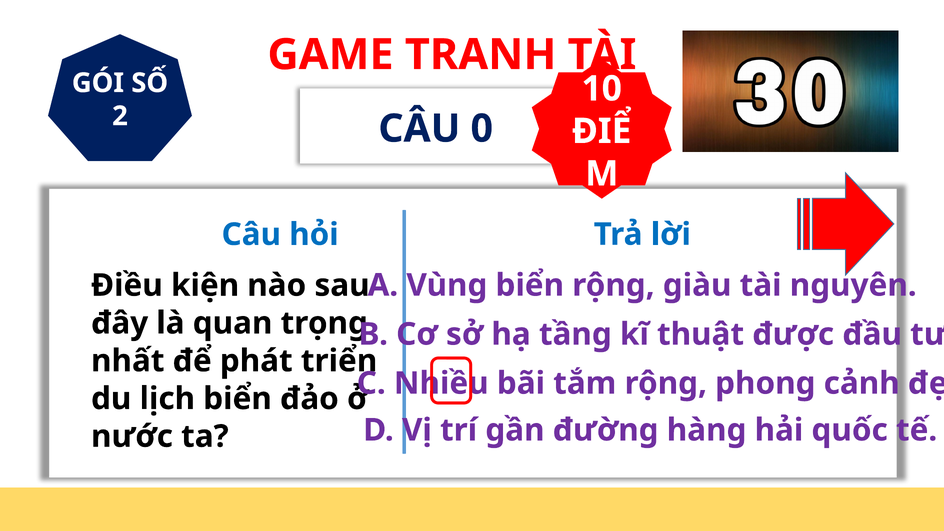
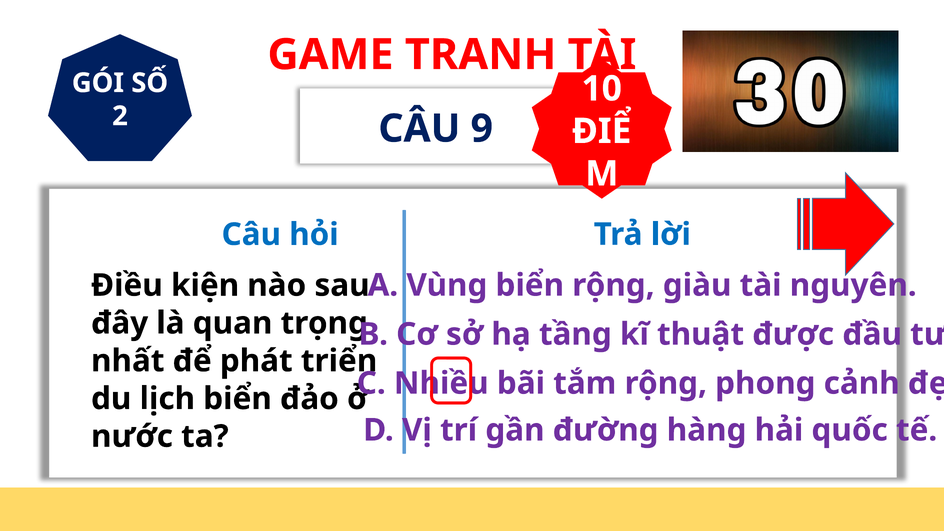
0: 0 -> 9 (482, 129)
